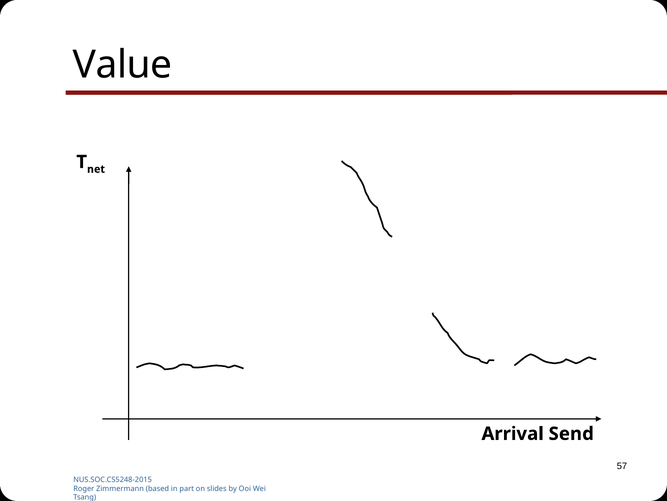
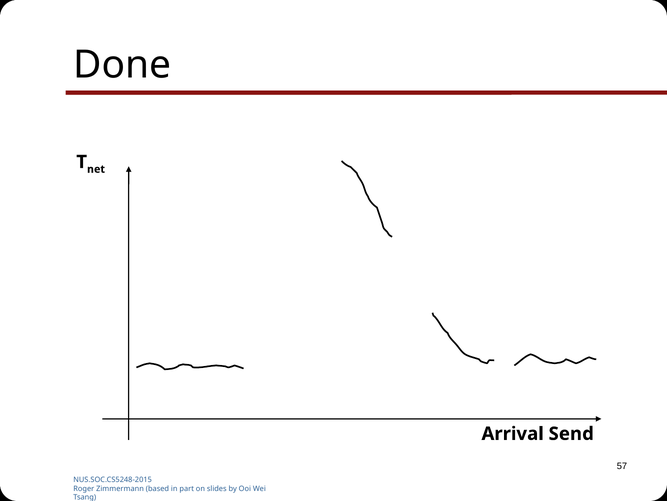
Value: Value -> Done (122, 65)
